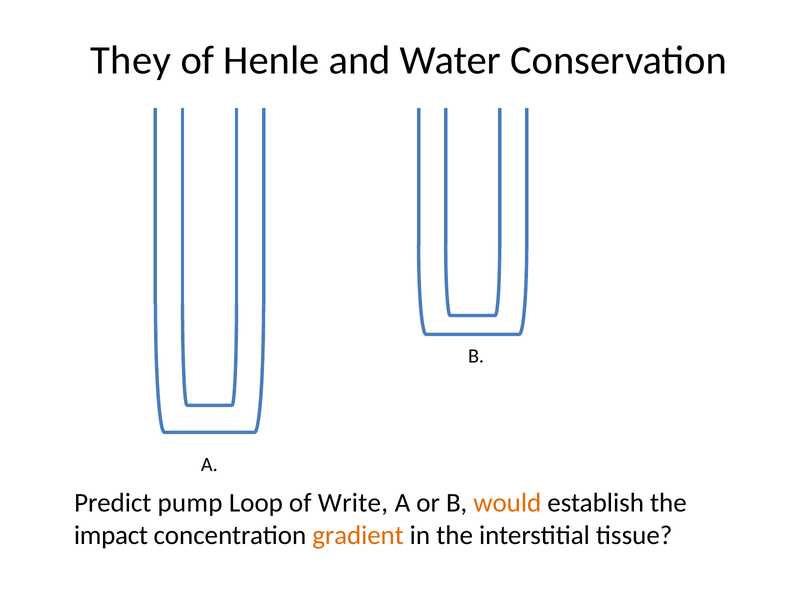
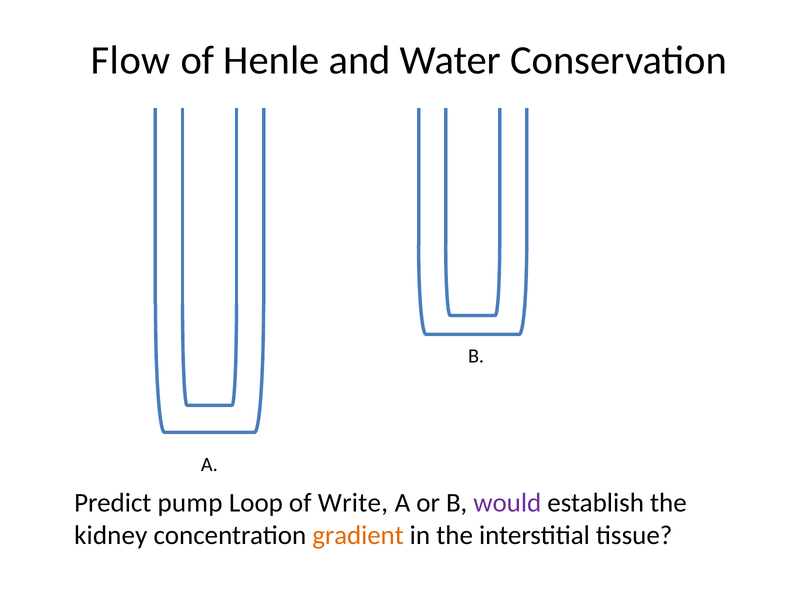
They: They -> Flow (131, 60)
would colour: orange -> purple (507, 503)
impact: impact -> kidney (111, 535)
